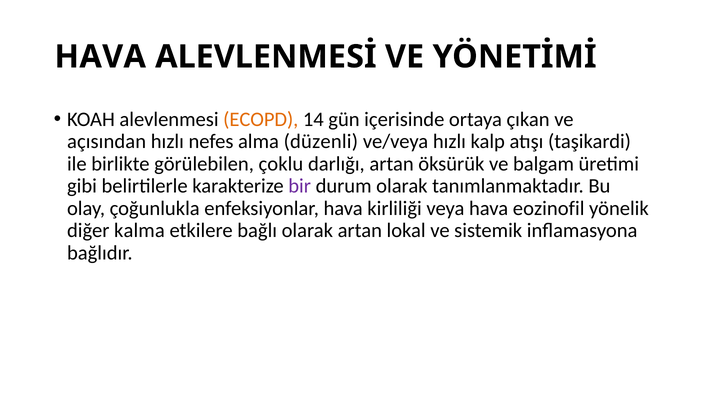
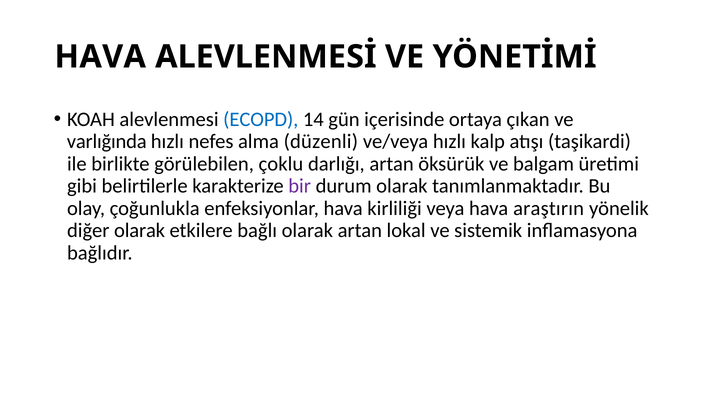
ECOPD colour: orange -> blue (261, 119)
açısından: açısından -> varlığında (107, 142)
eozinofil: eozinofil -> araştırın (549, 208)
diğer kalma: kalma -> olarak (140, 231)
